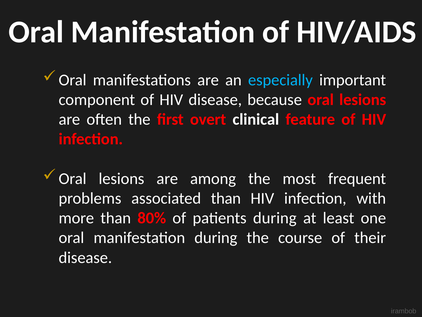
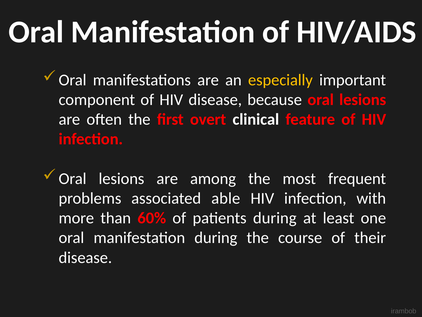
especially colour: light blue -> yellow (280, 80)
associated than: than -> able (226, 198)
80%: 80% -> 60% (152, 218)
